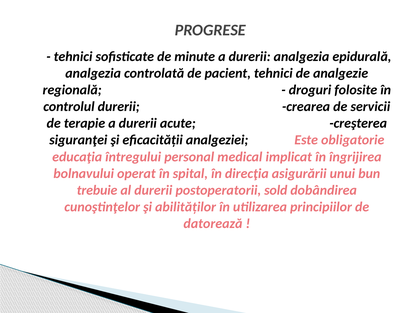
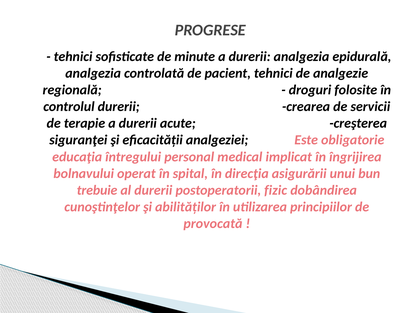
sold: sold -> fizic (276, 190)
datorează: datorează -> provocată (213, 223)
